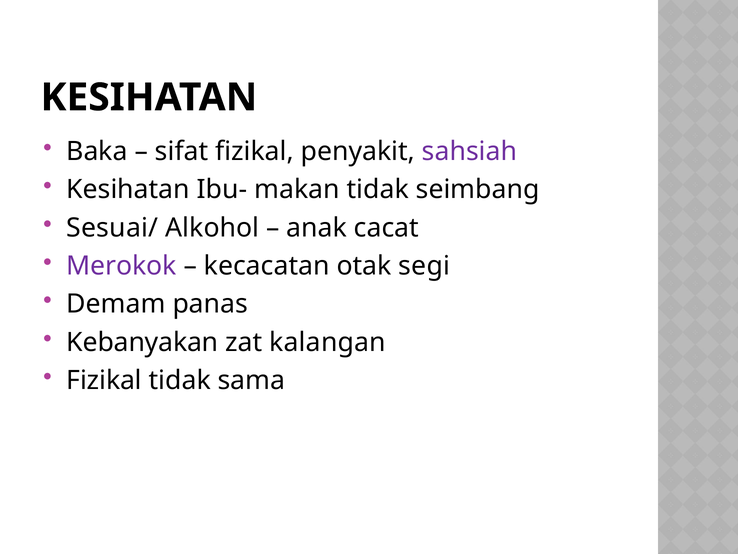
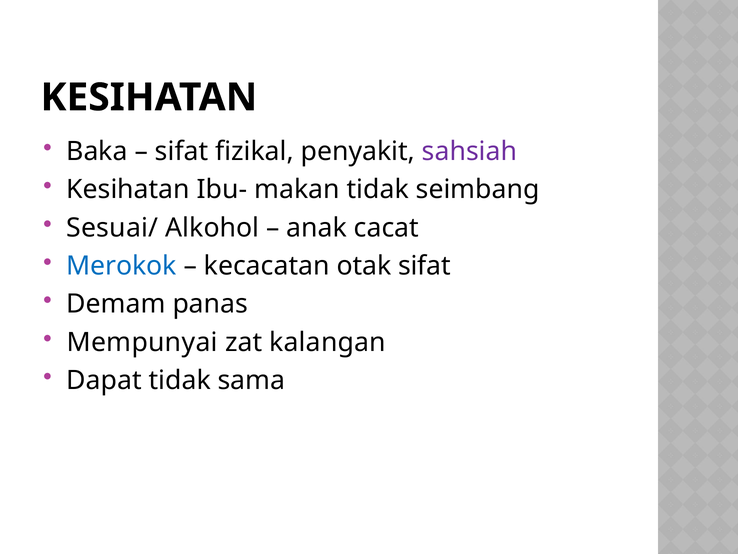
Merokok colour: purple -> blue (121, 266)
otak segi: segi -> sifat (425, 266)
Kebanyakan: Kebanyakan -> Mempunyai (142, 342)
Fizikal: Fizikal -> Dapat (104, 380)
